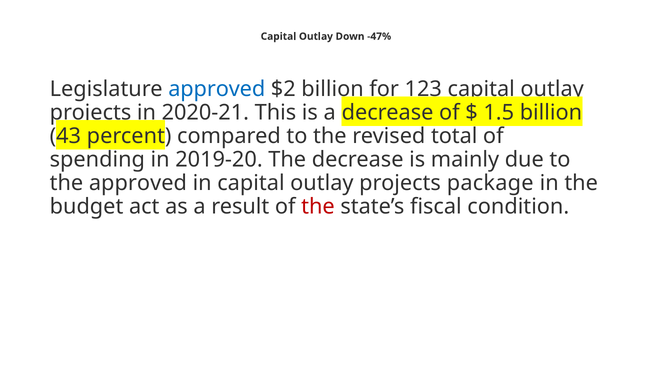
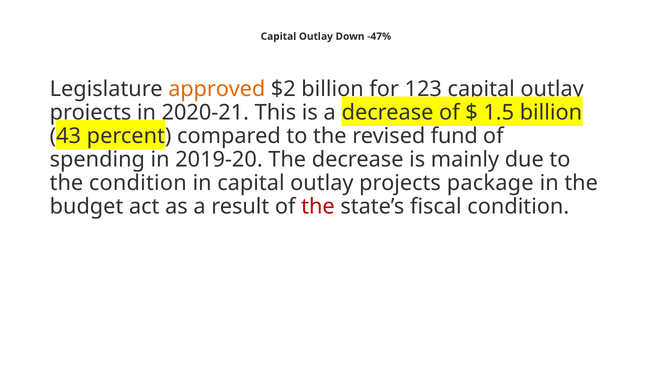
approved colour: blue -> orange (217, 89)
total: total -> fund (454, 136)
the approved: approved -> condition (138, 183)
